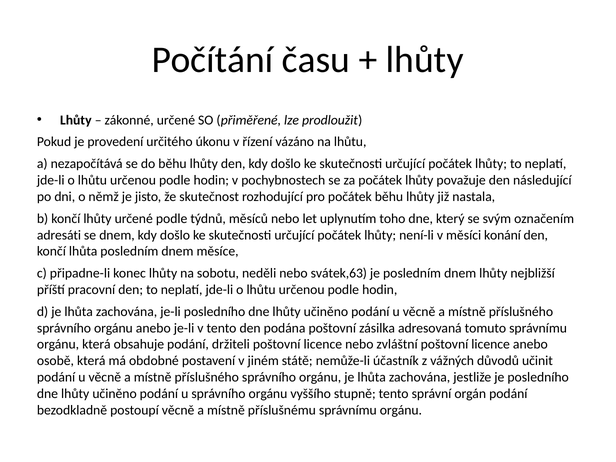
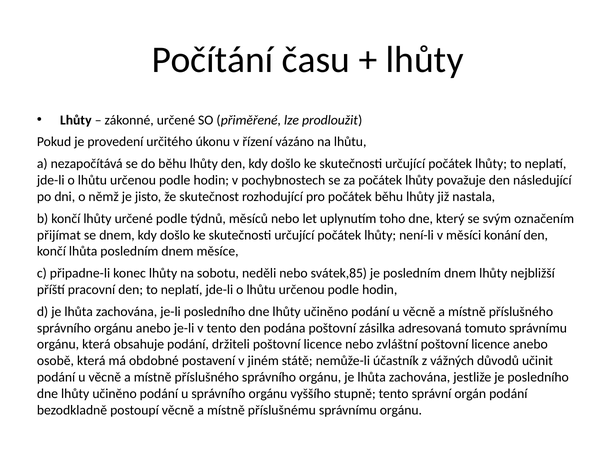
adresáti: adresáti -> přijímat (59, 235)
svátek,63: svátek,63 -> svátek,85 (339, 273)
